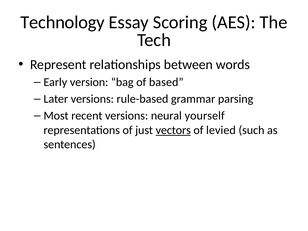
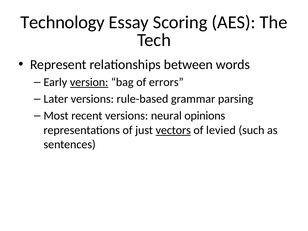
version underline: none -> present (89, 82)
based: based -> errors (166, 82)
yourself: yourself -> opinions (205, 116)
